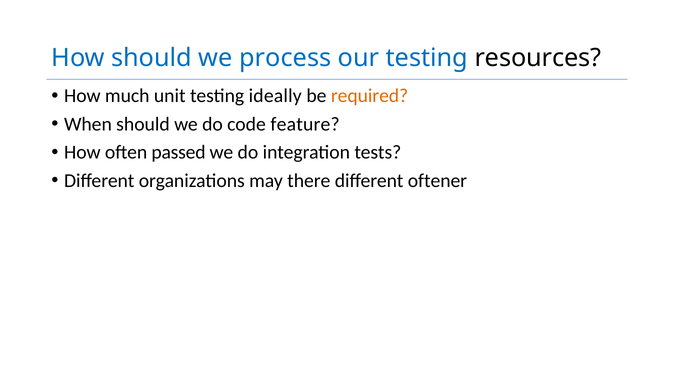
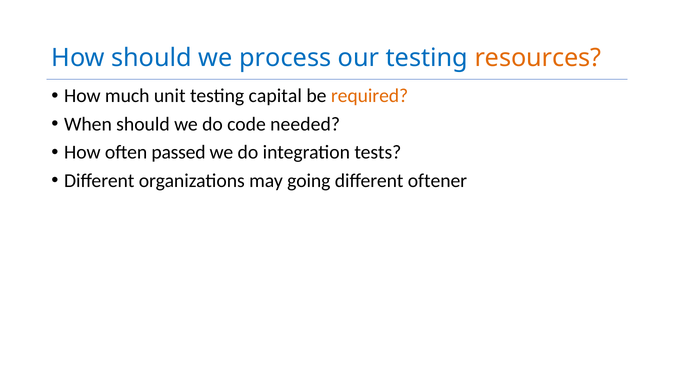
resources colour: black -> orange (538, 58)
ideally: ideally -> capital (275, 96)
feature: feature -> needed (305, 124)
there: there -> going (309, 181)
